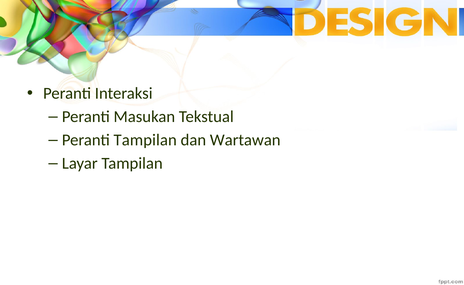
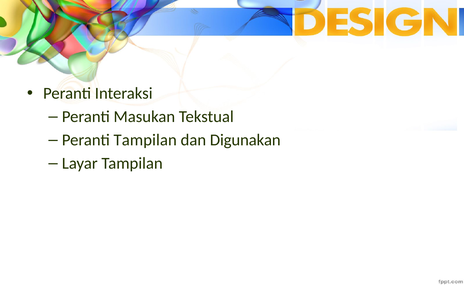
Wartawan: Wartawan -> Digunakan (245, 140)
